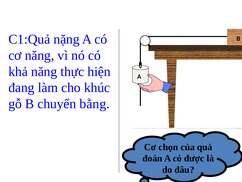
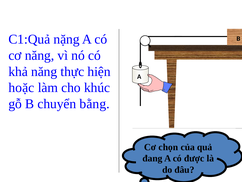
đang: đang -> hoặc (21, 87)
đoán: đoán -> đang (152, 158)
